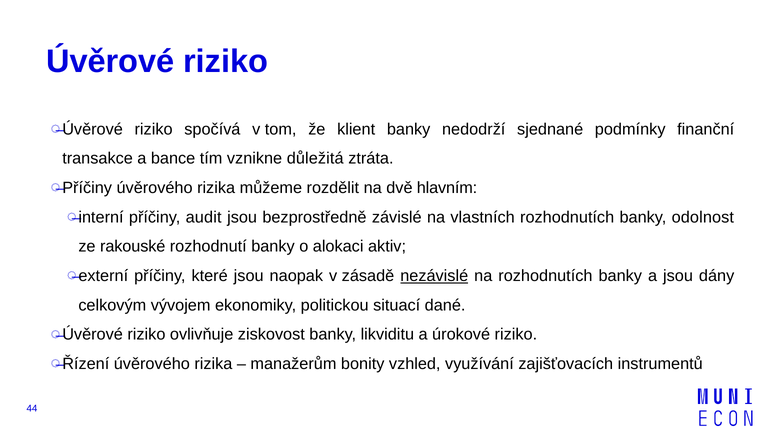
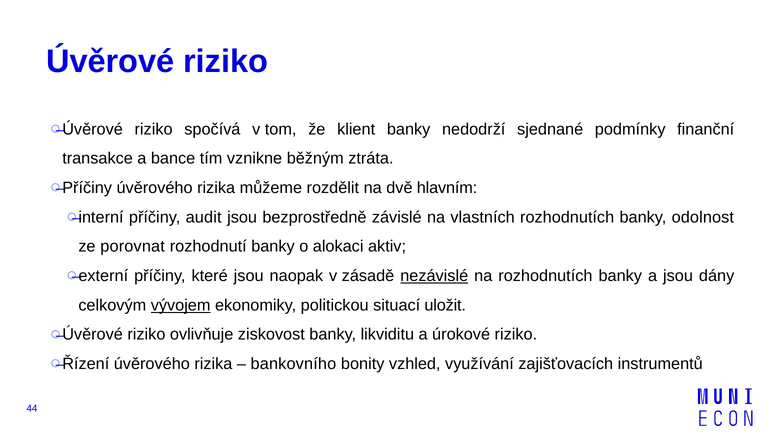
důležitá: důležitá -> běžným (315, 158)
rakouské: rakouské -> porovnat (133, 246)
vývojem underline: none -> present (181, 305)
dané: dané -> uložit (445, 305)
manažerům: manažerům -> bankovního (293, 363)
